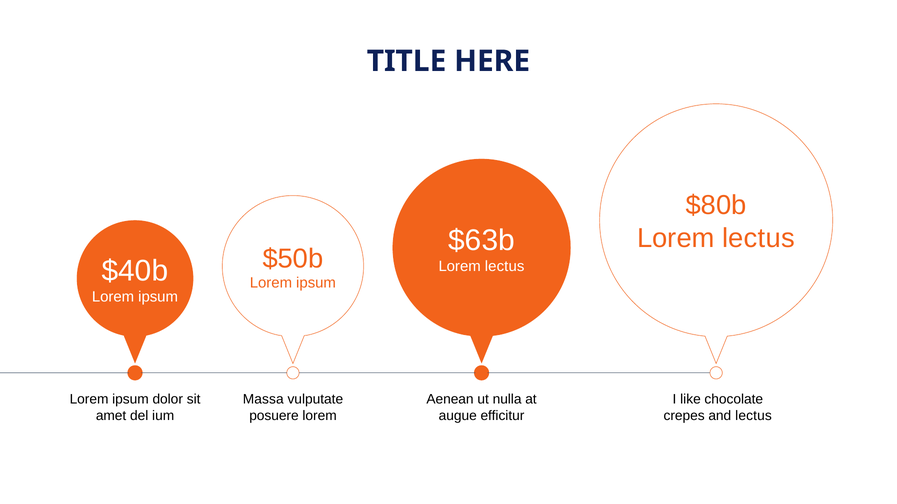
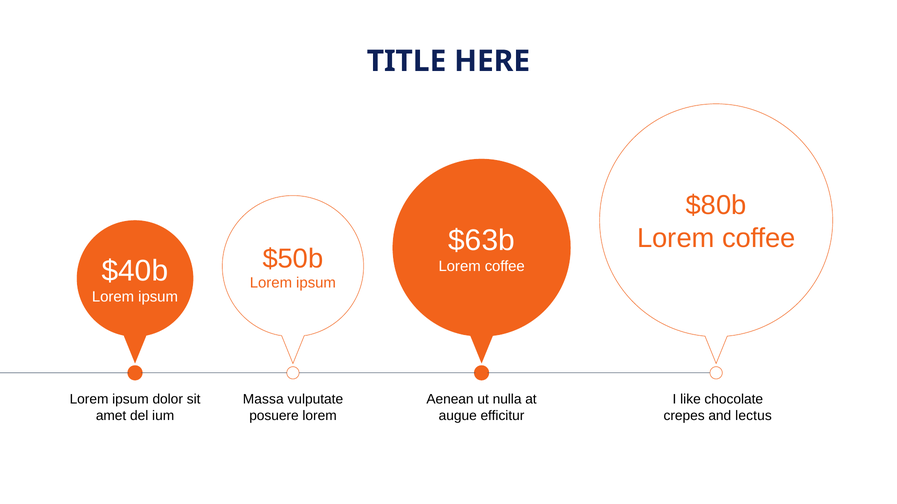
lectus: lectus -> coffee (759, 238)
lectus: lectus -> coffee (505, 266)
